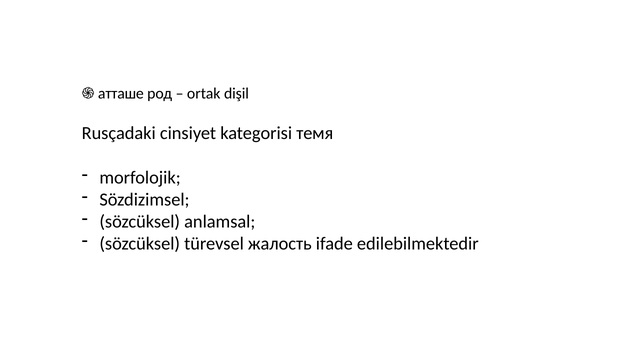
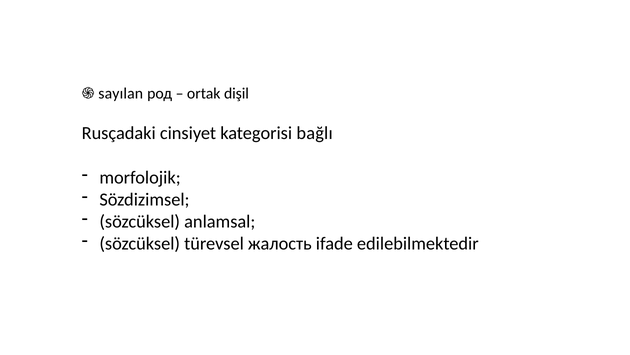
атташе: атташе -> sayılan (121, 94)
темя: темя -> bağlı (315, 133)
